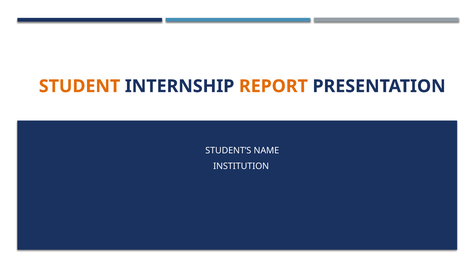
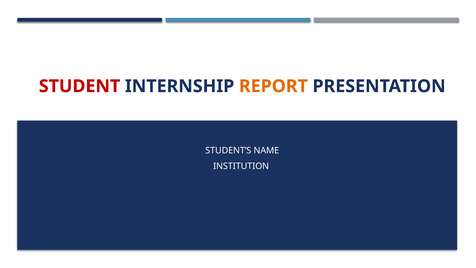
STUDENT colour: orange -> red (80, 86)
